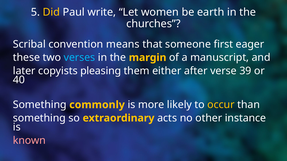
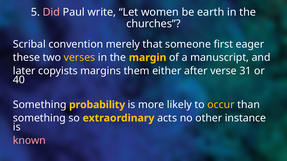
Did colour: yellow -> pink (51, 12)
means: means -> merely (123, 44)
verses colour: light blue -> yellow (79, 58)
pleasing: pleasing -> margins (101, 71)
39: 39 -> 31 (245, 71)
commonly: commonly -> probability (97, 105)
